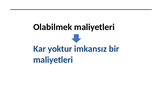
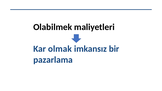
yoktur: yoktur -> olmak (60, 49)
maliyetleri: maliyetleri -> pazarlama (53, 60)
